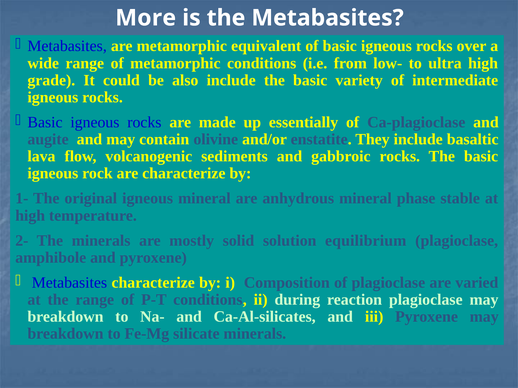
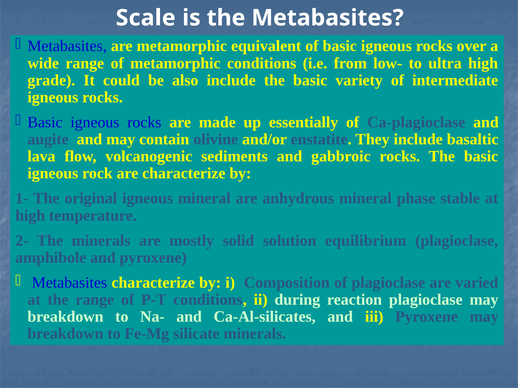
More: More -> Scale (146, 18)
